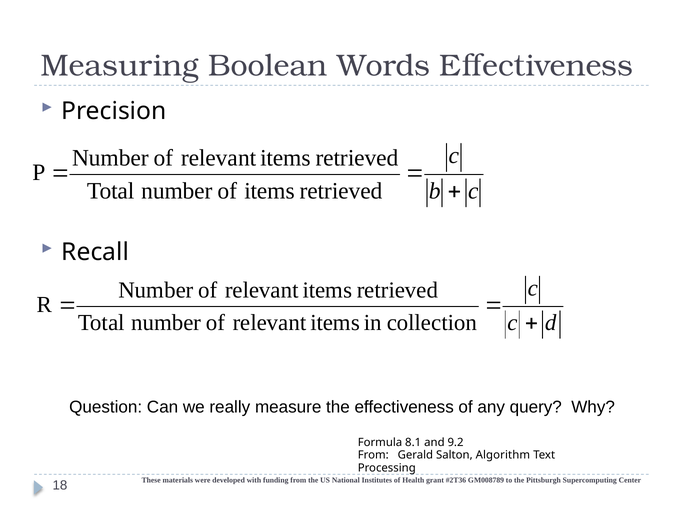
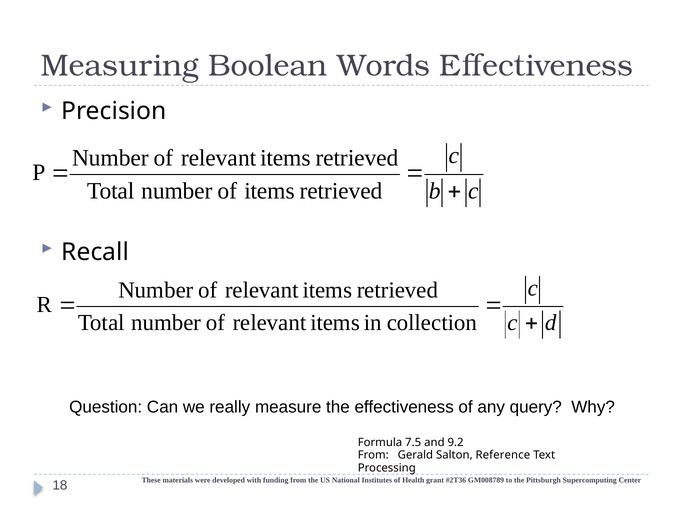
8.1: 8.1 -> 7.5 (413, 443)
Algorithm: Algorithm -> Reference (503, 455)
